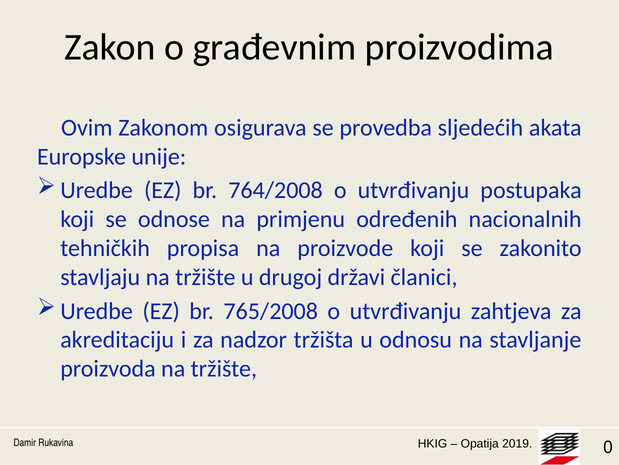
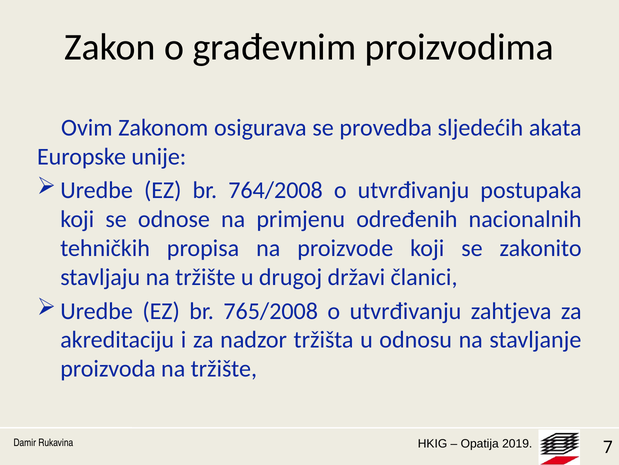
0: 0 -> 7 (608, 447)
